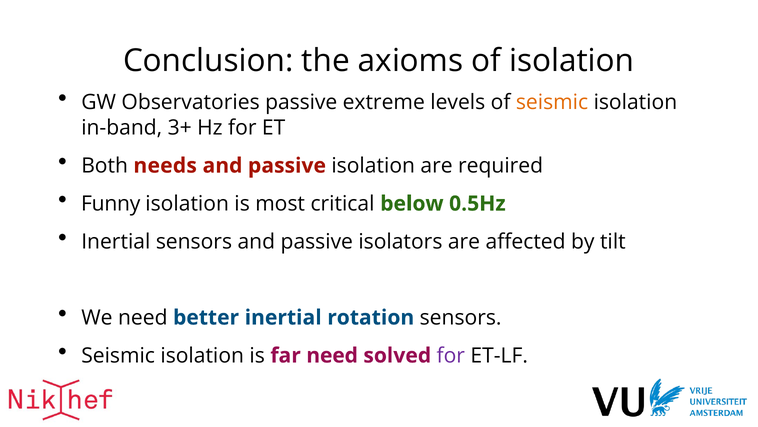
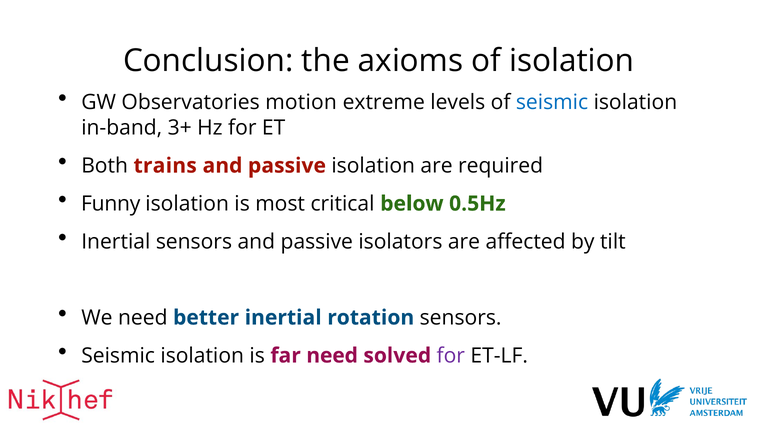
Observatories passive: passive -> motion (301, 102)
seismic colour: orange -> blue (552, 102)
needs: needs -> trains (165, 165)
